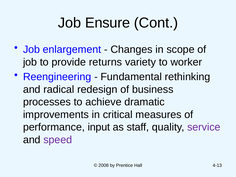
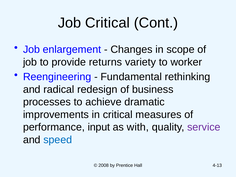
Job Ensure: Ensure -> Critical (107, 23)
staff: staff -> with (138, 127)
speed colour: purple -> blue (58, 140)
